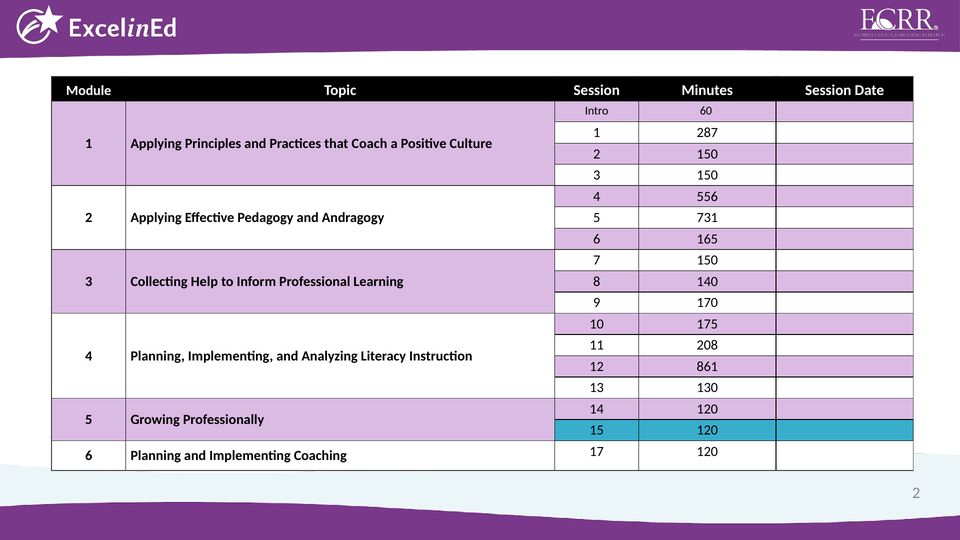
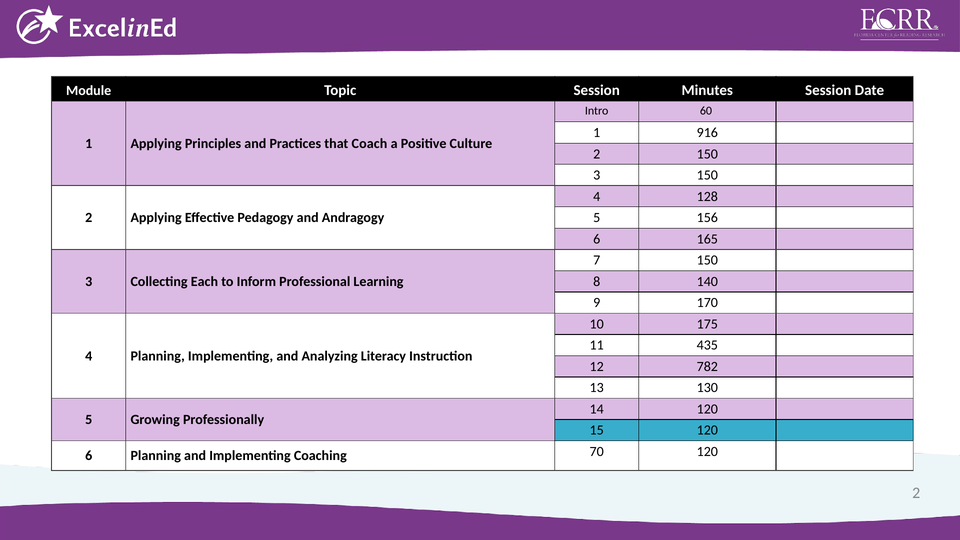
287: 287 -> 916 (707, 133)
556: 556 -> 128 (707, 196)
731: 731 -> 156 (707, 218)
Help: Help -> Each (204, 281)
208: 208 -> 435 (707, 345)
861: 861 -> 782 (707, 367)
17: 17 -> 70 (597, 452)
